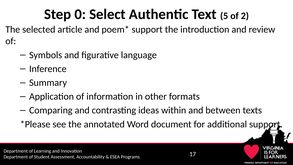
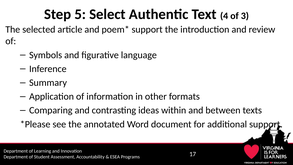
0: 0 -> 5 (80, 14)
5: 5 -> 4 (224, 16)
2: 2 -> 3 (245, 16)
